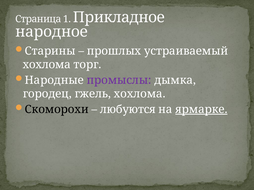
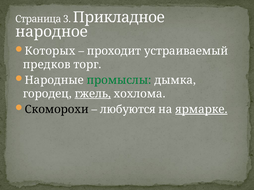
1: 1 -> 3 (67, 19)
Старины: Старины -> Которых (50, 51)
прошлых: прошлых -> проходит (114, 51)
хохлома: хохлома -> предков (47, 65)
промыслы colour: purple -> green (119, 80)
гжель underline: none -> present (93, 94)
